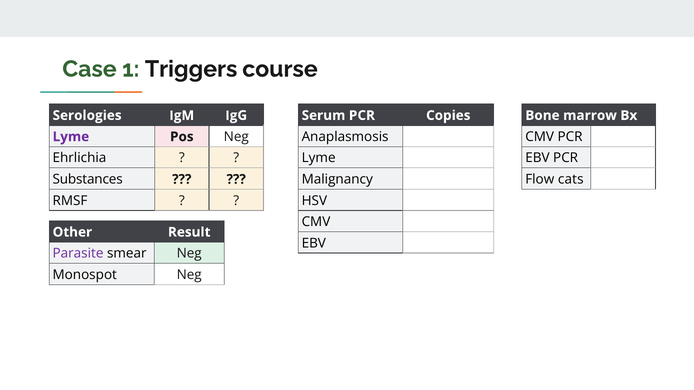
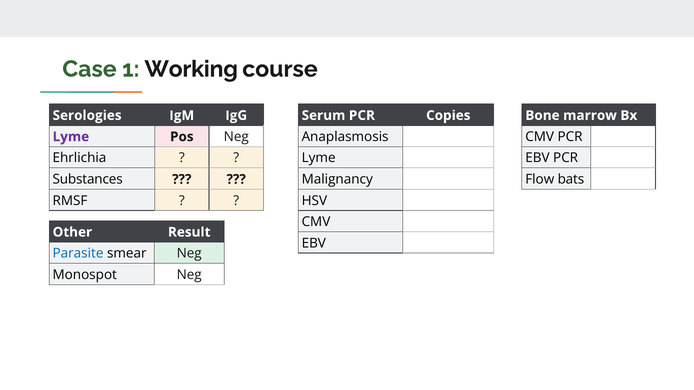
Triggers: Triggers -> Working (191, 69)
cats: cats -> bats (571, 179)
Parasite colour: purple -> blue (78, 254)
